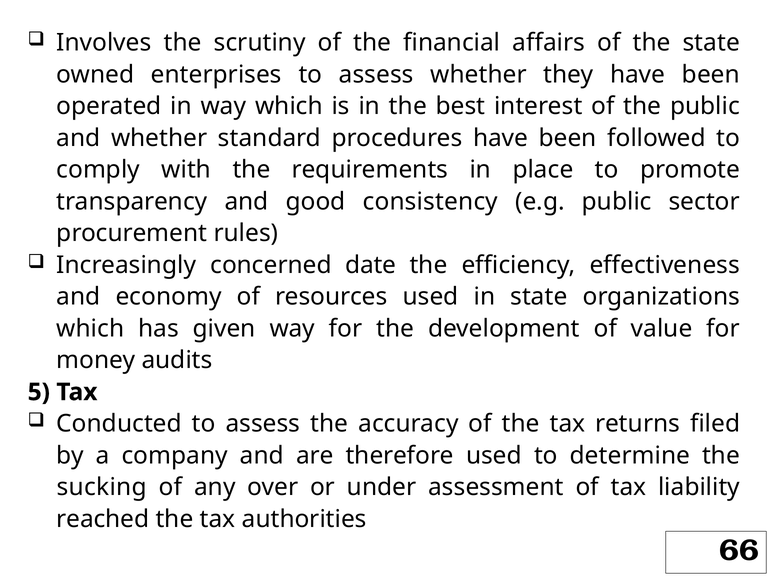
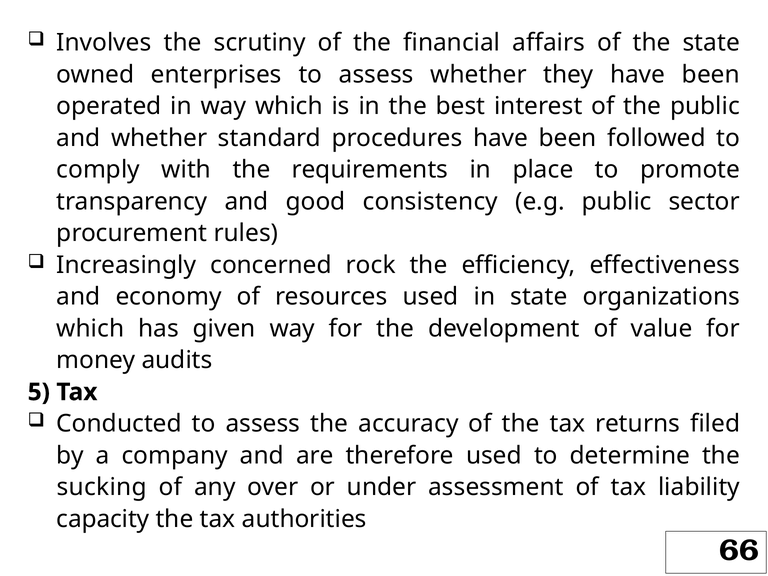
date: date -> rock (371, 265)
reached: reached -> capacity (103, 519)
